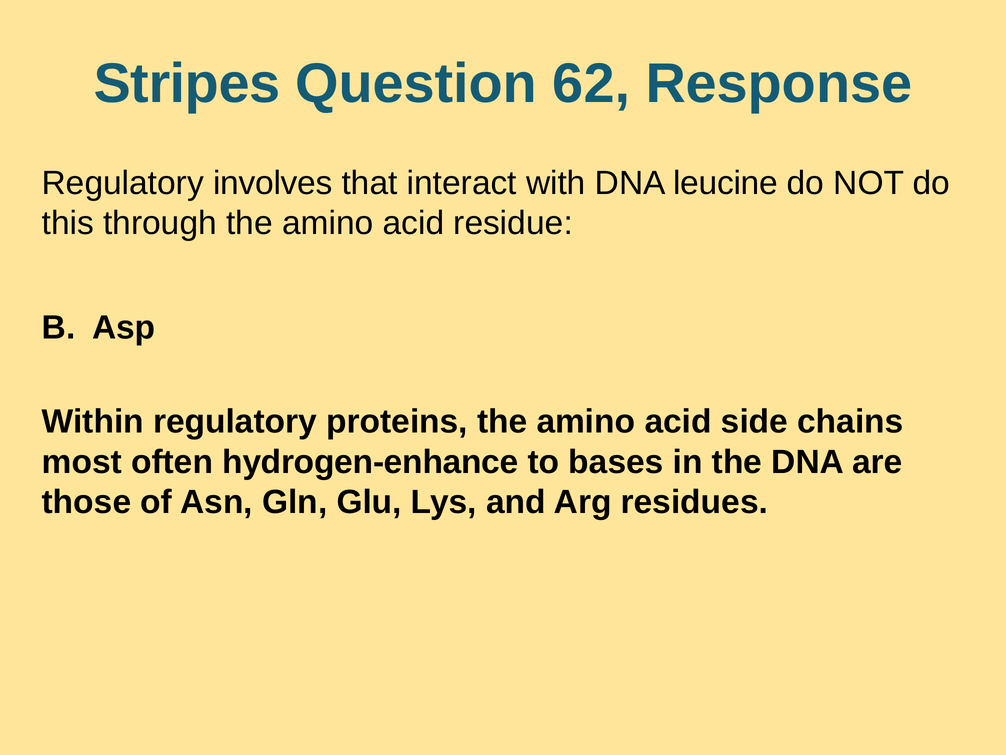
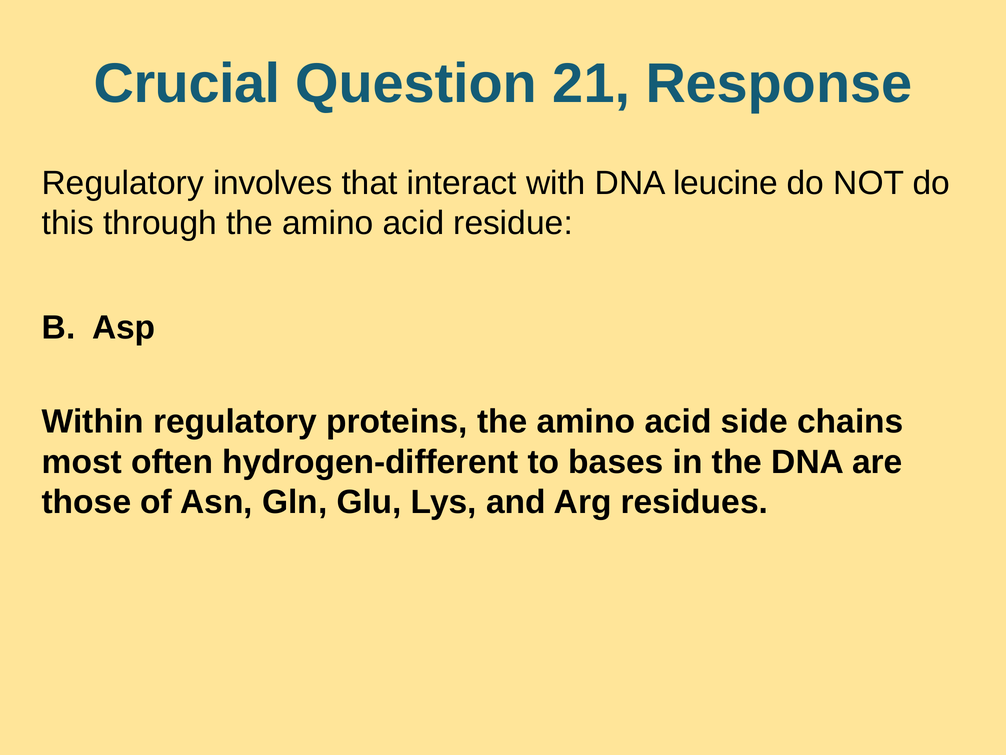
Stripes: Stripes -> Crucial (187, 84)
62: 62 -> 21 (591, 84)
hydrogen-enhance: hydrogen-enhance -> hydrogen-different (370, 462)
